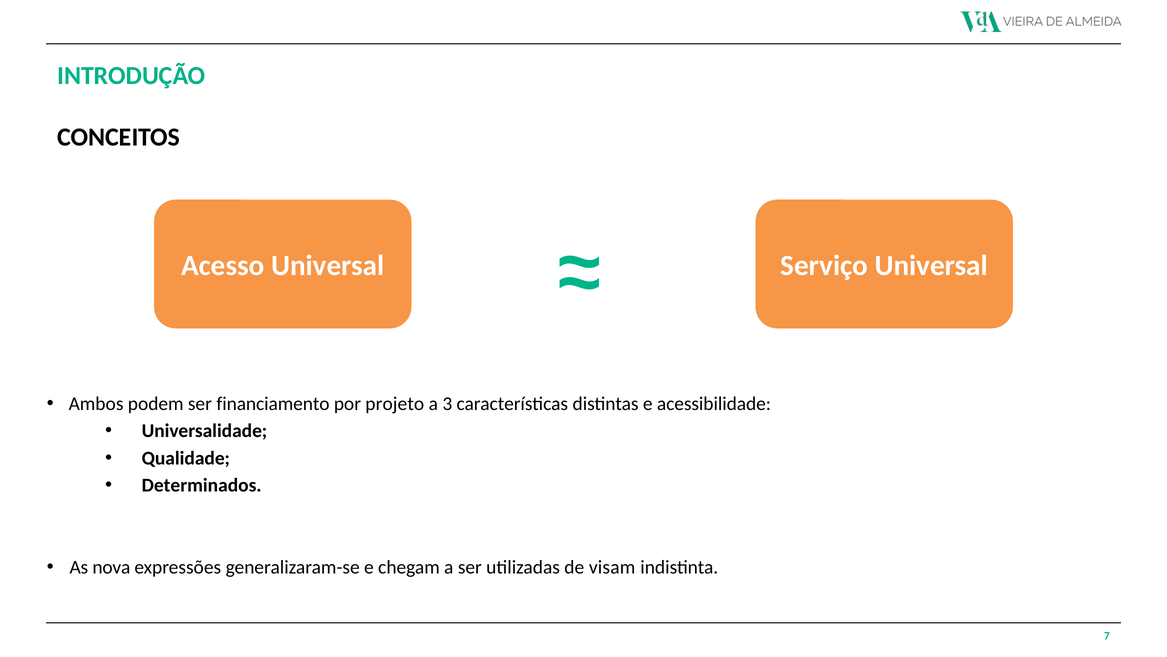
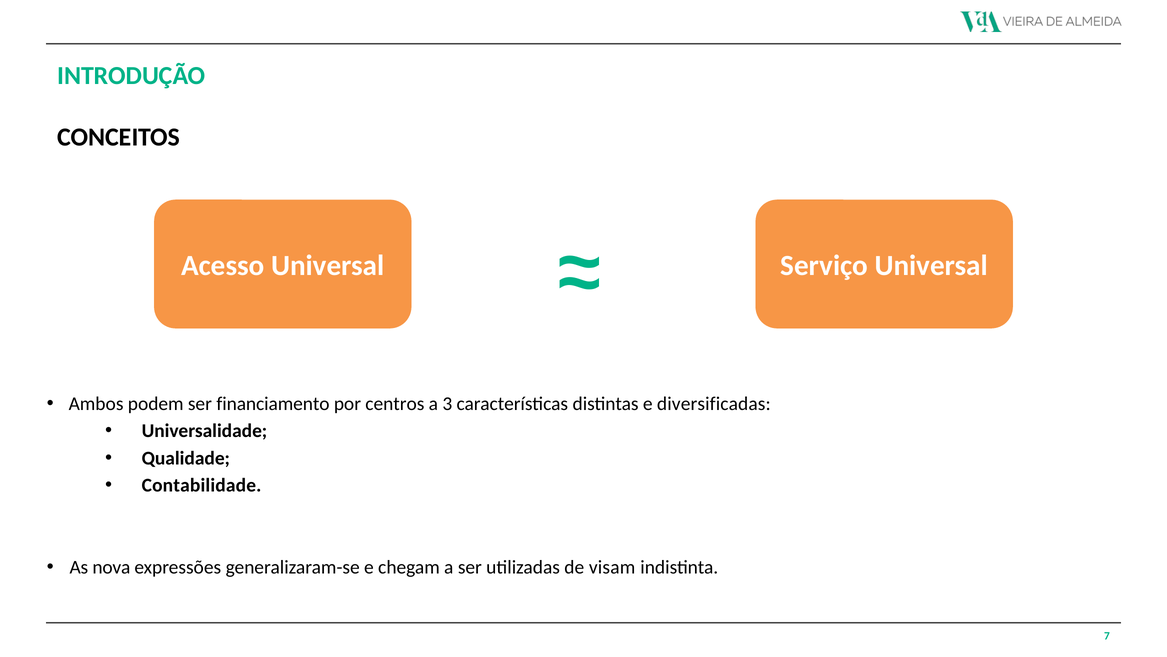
projeto: projeto -> centros (395, 403)
acessibilidade: acessibilidade -> diversificadas (714, 403)
Determinados: Determinados -> Contabilidade (202, 485)
